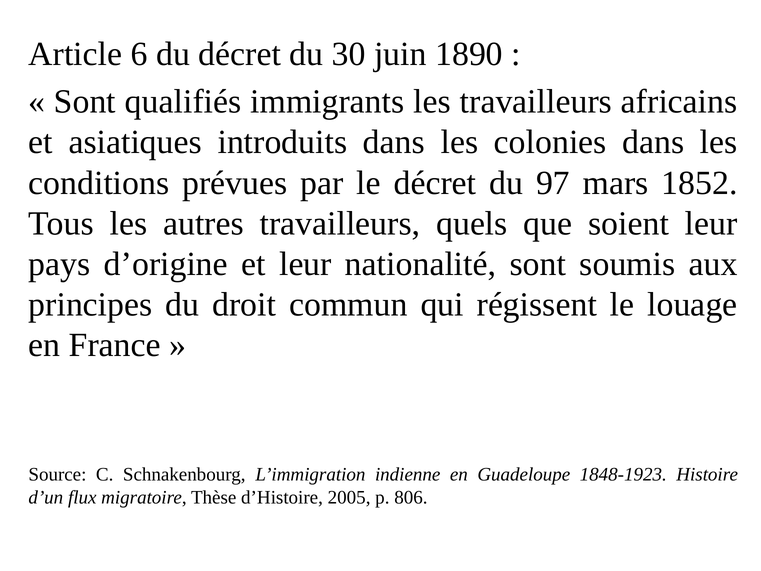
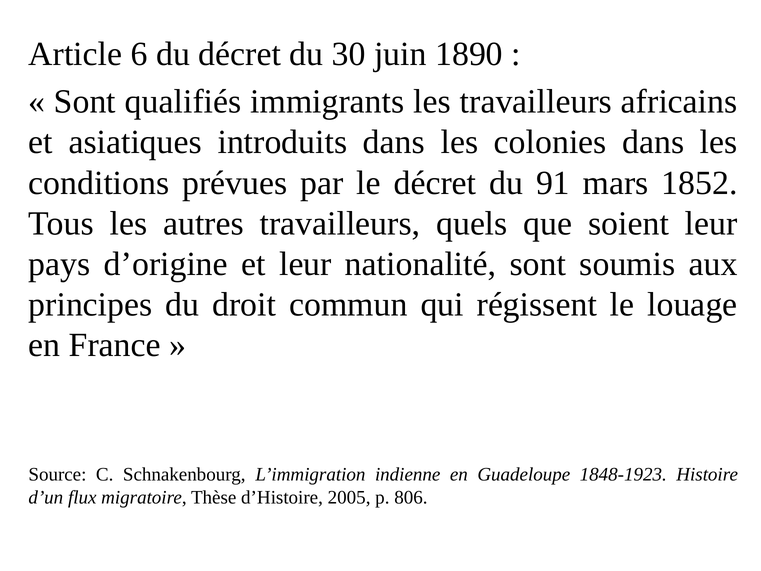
97: 97 -> 91 (553, 183)
